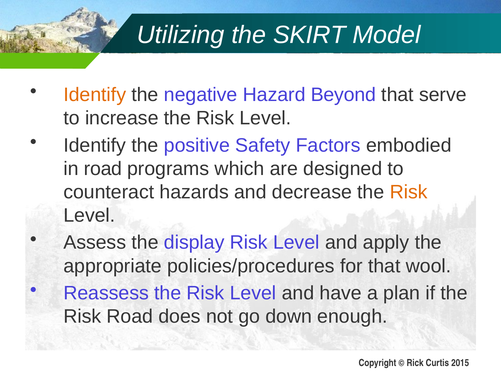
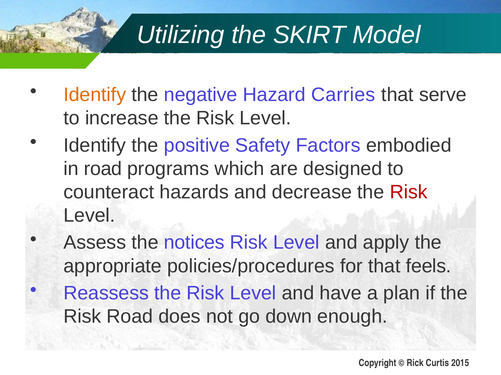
Beyond: Beyond -> Carries (343, 95)
Risk colour: orange -> red (409, 192)
display: display -> notices (194, 243)
wool: wool -> feels (429, 266)
